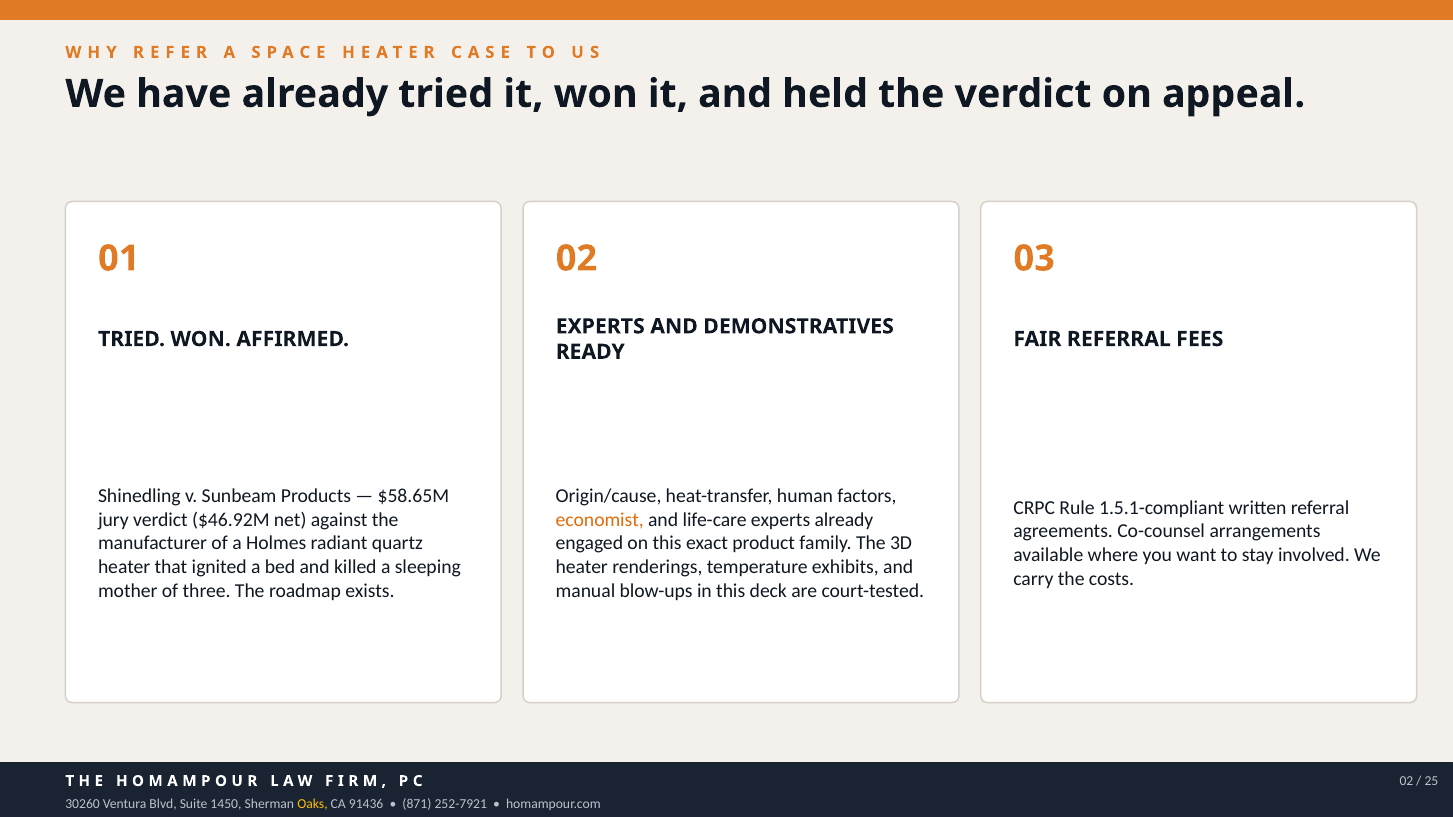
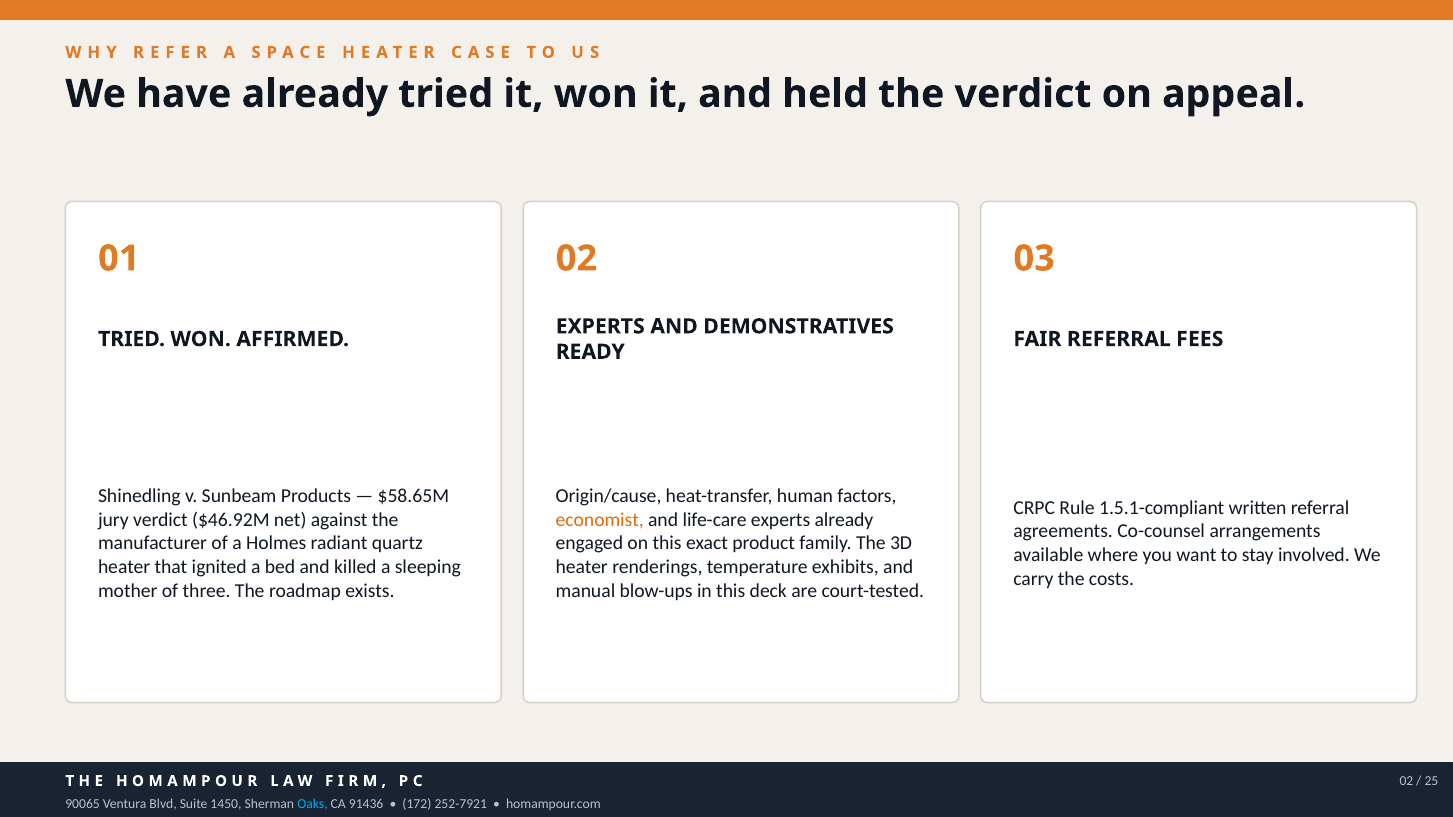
30260: 30260 -> 90065 (83, 804)
Oaks colour: yellow -> light blue (312, 804)
871: 871 -> 172 (417, 804)
